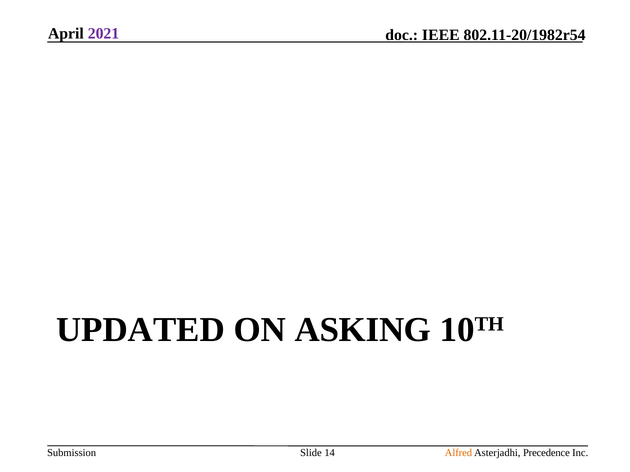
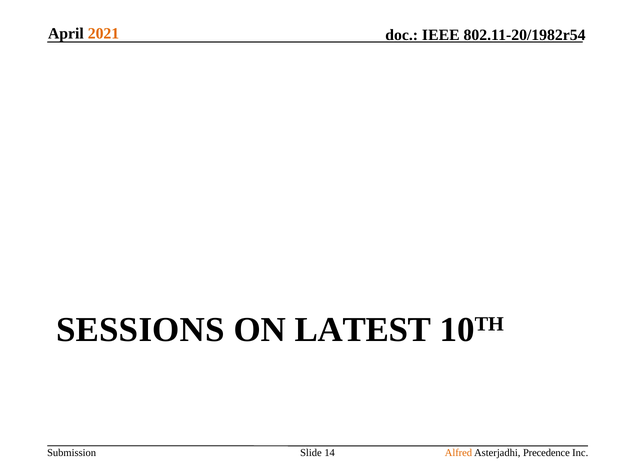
2021 colour: purple -> orange (104, 33)
UPDATED: UPDATED -> SESSIONS (140, 330)
ASKING: ASKING -> LATEST (363, 330)
